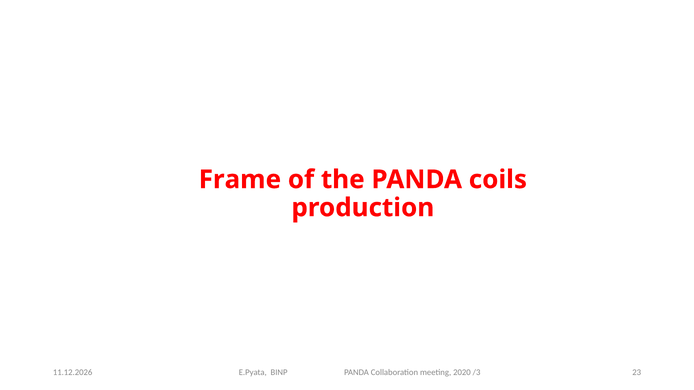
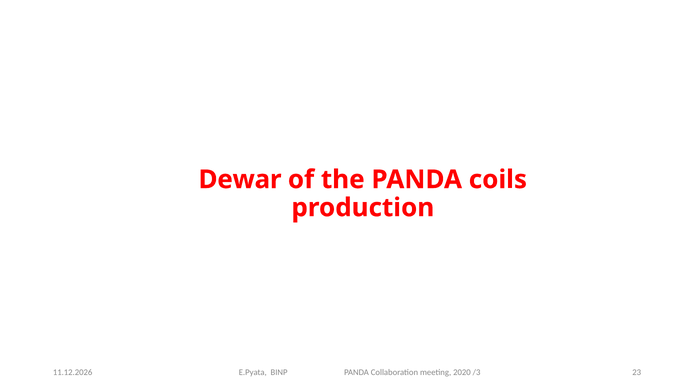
Frame: Frame -> Dewar (240, 180)
